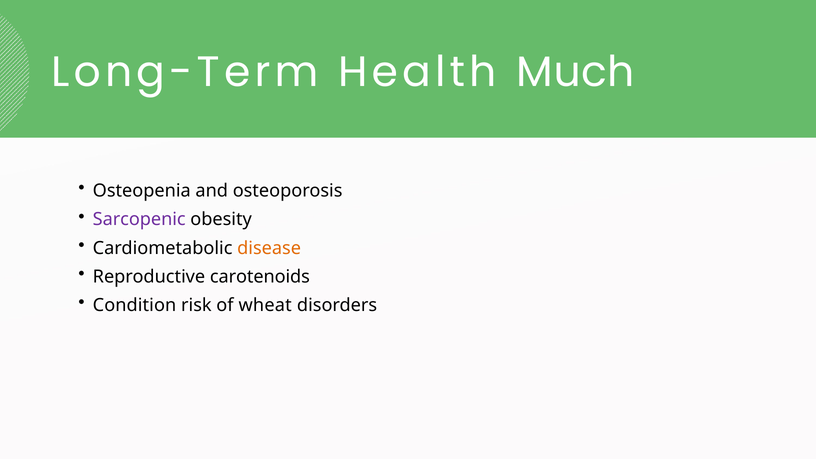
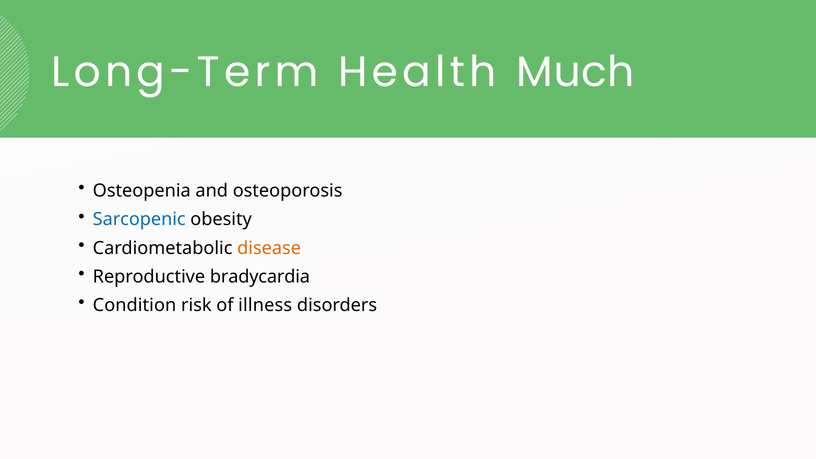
Sarcopenic colour: purple -> blue (139, 219)
carotenoids: carotenoids -> bradycardia (260, 277)
wheat: wheat -> illness (265, 305)
